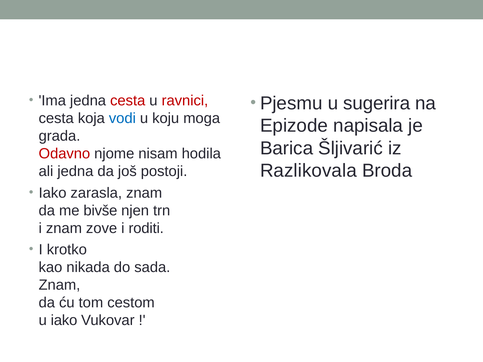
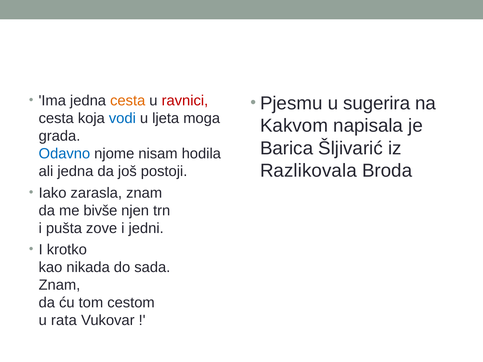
cesta colour: red -> orange (128, 101)
koju: koju -> ljeta (166, 118)
Epizode: Epizode -> Kakvom (294, 126)
Odavno colour: red -> blue (64, 154)
i znam: znam -> pušta (64, 228)
roditi: roditi -> jedni (146, 228)
u iako: iako -> rata (64, 321)
